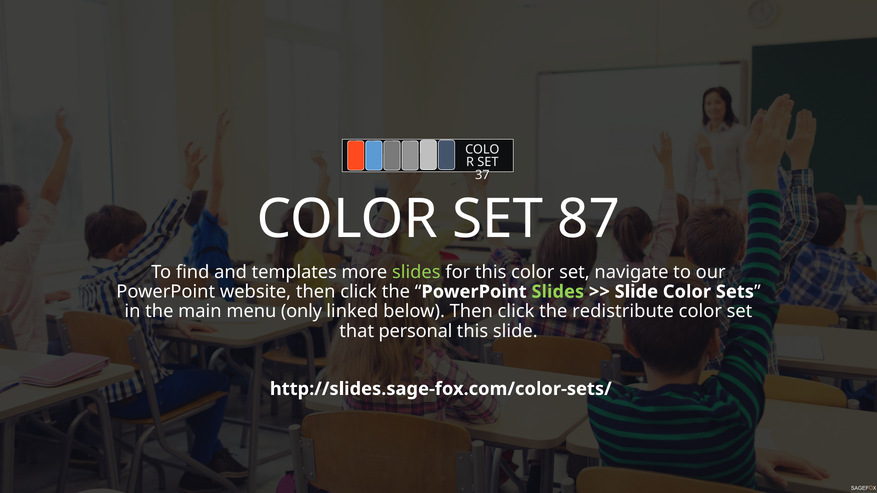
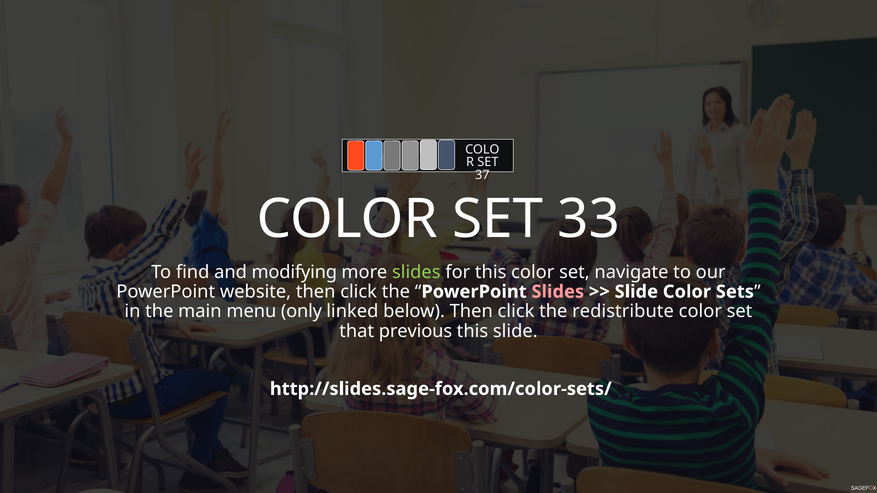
87: 87 -> 33 (589, 219)
templates: templates -> modifying (294, 272)
Slides colour: light green -> pink (558, 292)
personal: personal -> previous (415, 331)
